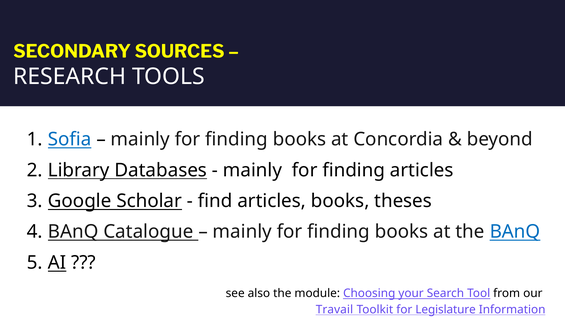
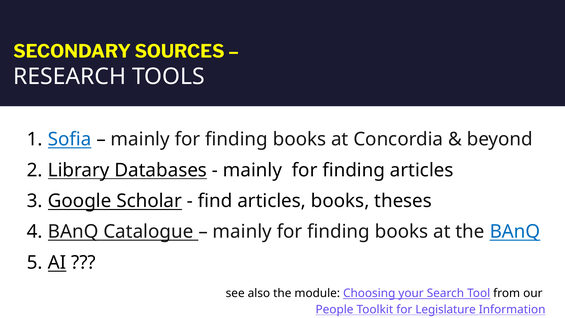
Travail: Travail -> People (335, 309)
